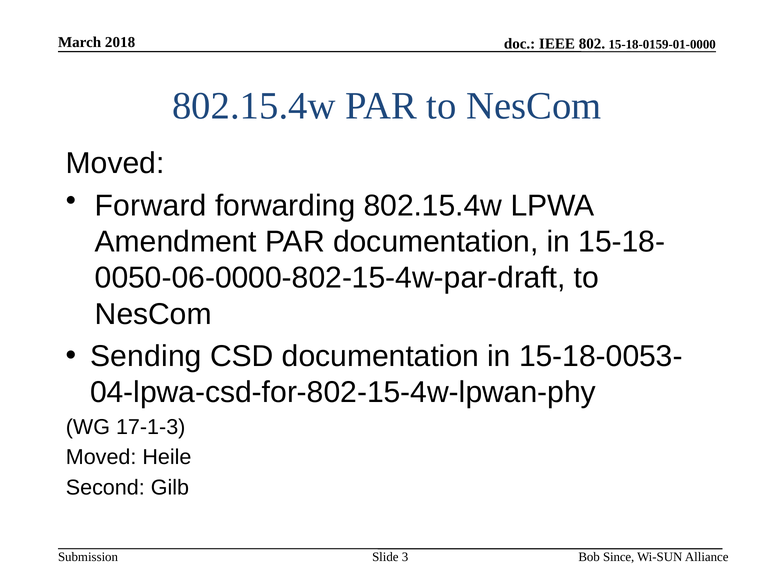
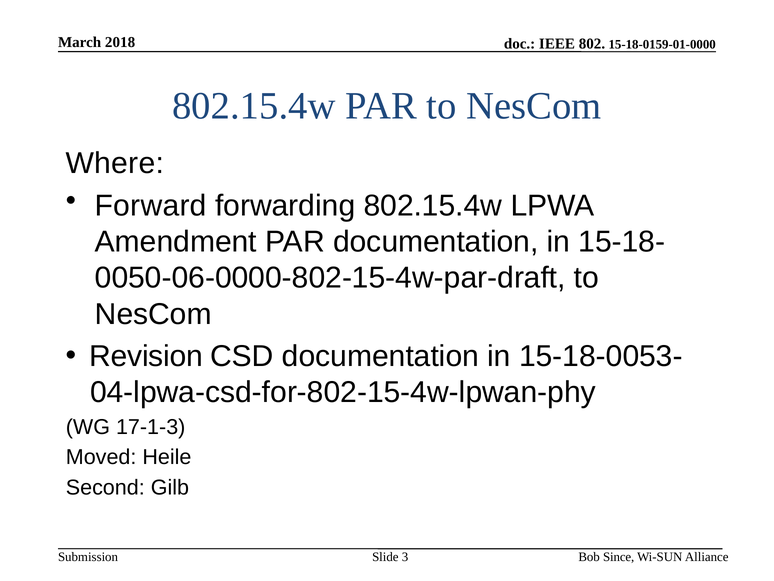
Moved: Moved -> Where (115, 163)
Sending: Sending -> Revision (146, 356)
